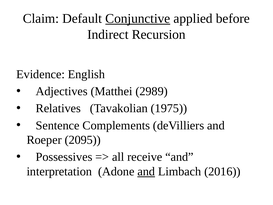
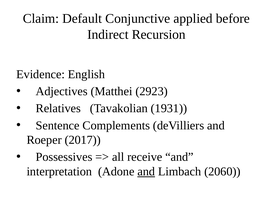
Conjunctive underline: present -> none (138, 18)
2989: 2989 -> 2923 (152, 91)
1975: 1975 -> 1931 (169, 108)
2095: 2095 -> 2017 (83, 140)
2016: 2016 -> 2060 (222, 171)
